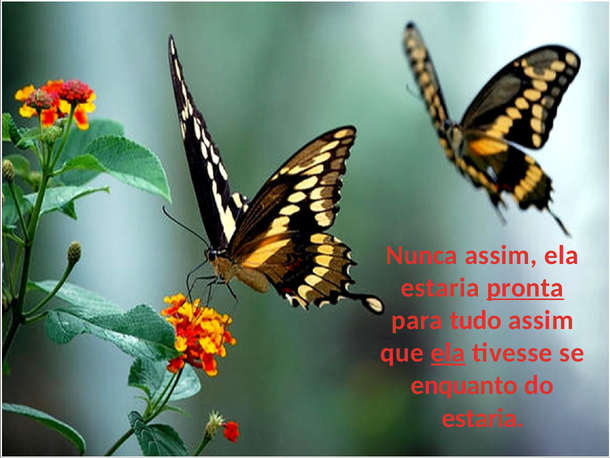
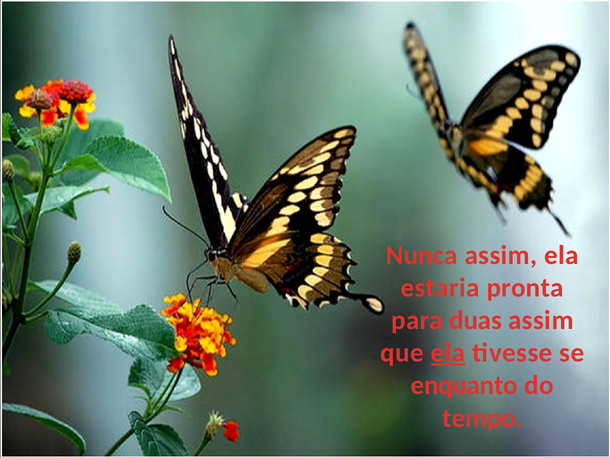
pronta underline: present -> none (525, 287)
tudo: tudo -> duas (476, 320)
estaria: estaria -> tempo (483, 418)
